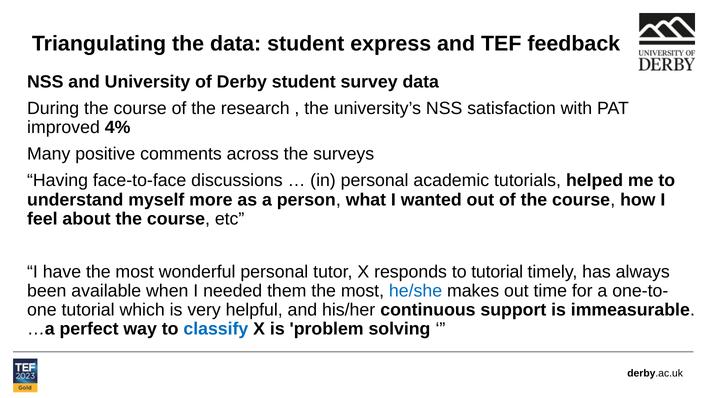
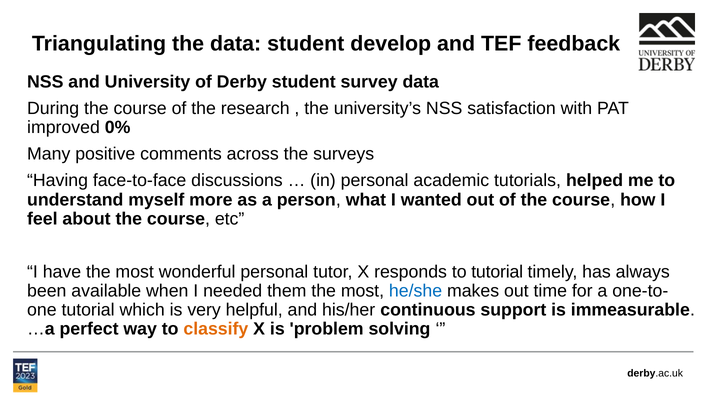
express: express -> develop (391, 44)
4%: 4% -> 0% (118, 128)
classify colour: blue -> orange (216, 329)
